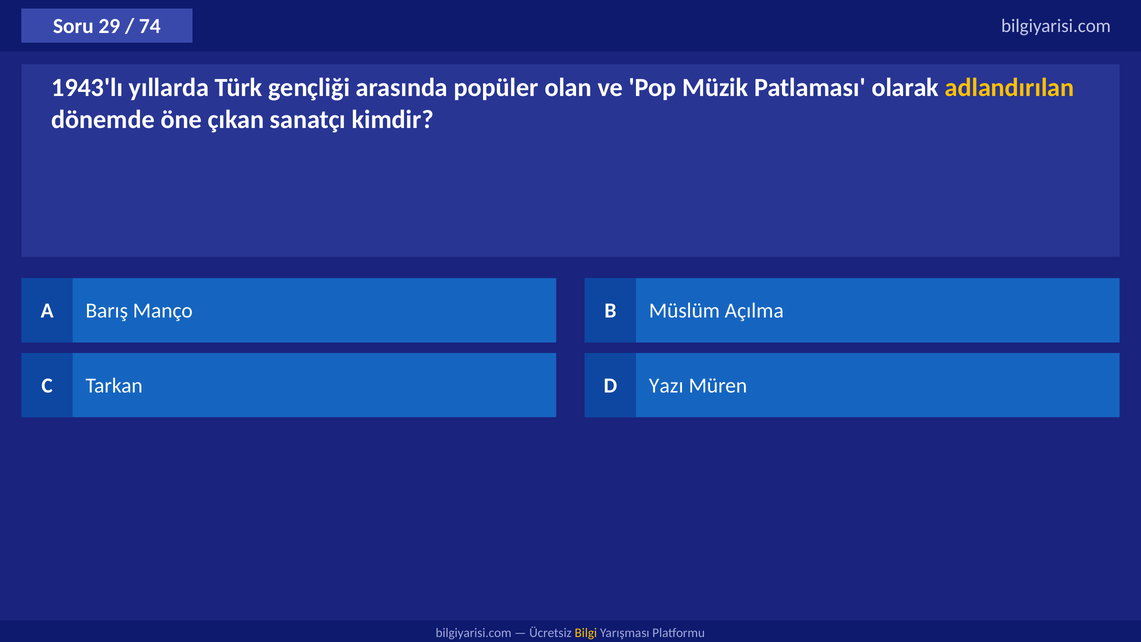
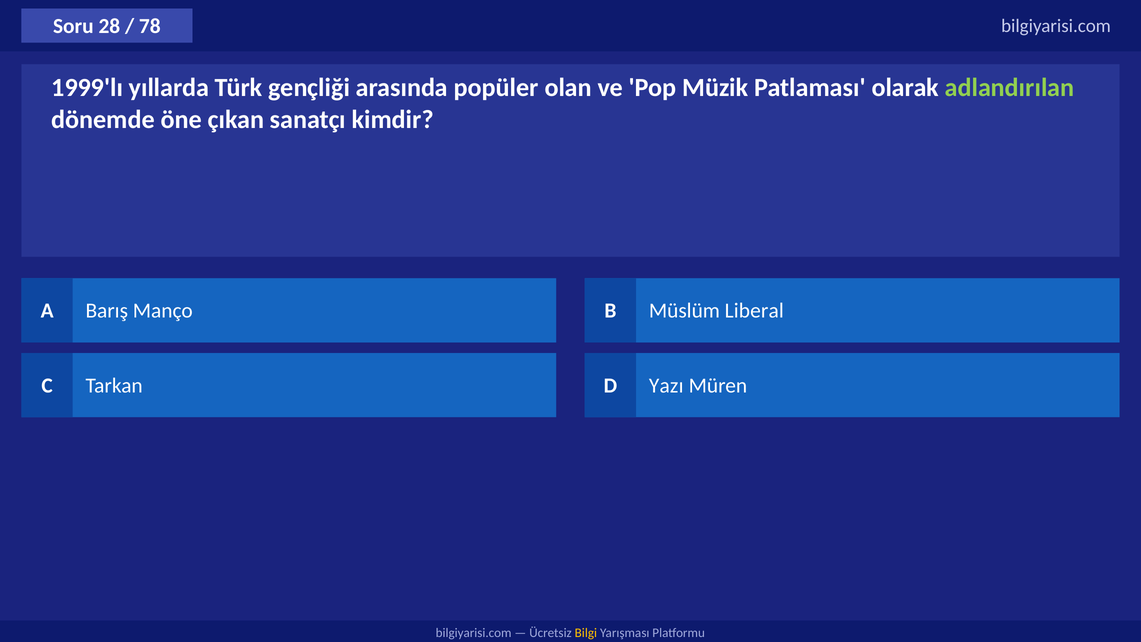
29: 29 -> 28 (109, 26)
74: 74 -> 78 (150, 26)
1943'lı: 1943'lı -> 1999'lı (87, 88)
adlandırılan colour: yellow -> light green (1010, 88)
Açılma: Açılma -> Liberal (754, 311)
